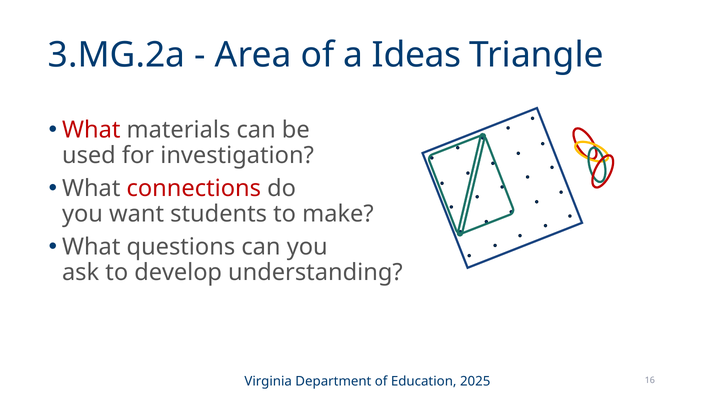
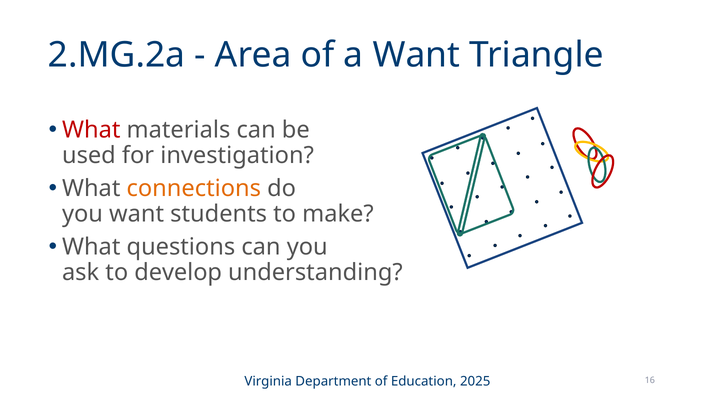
3.MG.2a: 3.MG.2a -> 2.MG.2a (117, 55)
a Ideas: Ideas -> Want (416, 55)
connections colour: red -> orange (194, 188)
